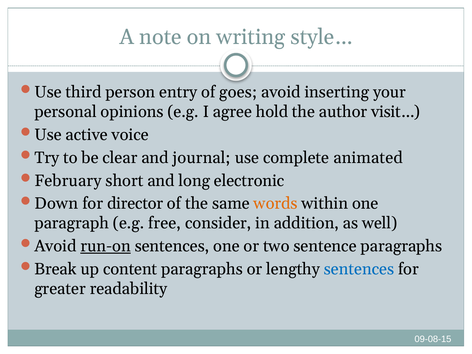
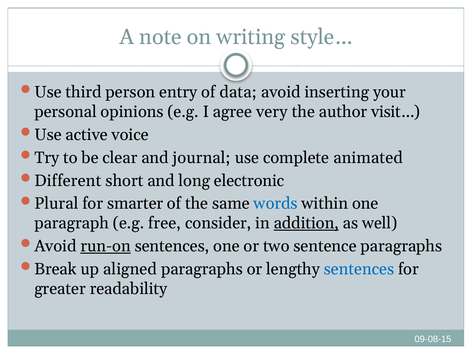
goes: goes -> data (238, 92)
hold: hold -> very (272, 112)
February: February -> Different (68, 181)
Down: Down -> Plural (56, 204)
director: director -> smarter (135, 204)
words colour: orange -> blue (276, 204)
addition underline: none -> present (306, 223)
content: content -> aligned (130, 269)
